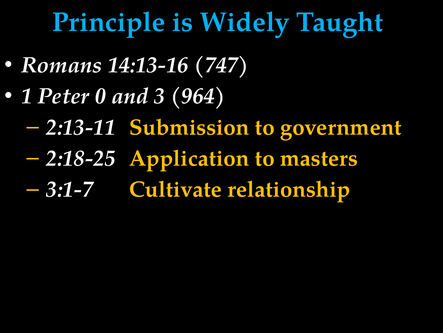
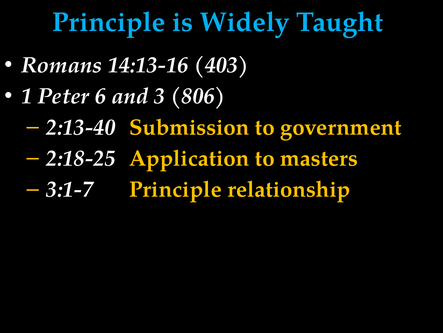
747: 747 -> 403 (221, 65)
0: 0 -> 6 (100, 96)
964: 964 -> 806 (198, 96)
2:13-11: 2:13-11 -> 2:13-40 (81, 127)
3:1-7 Cultivate: Cultivate -> Principle (175, 189)
